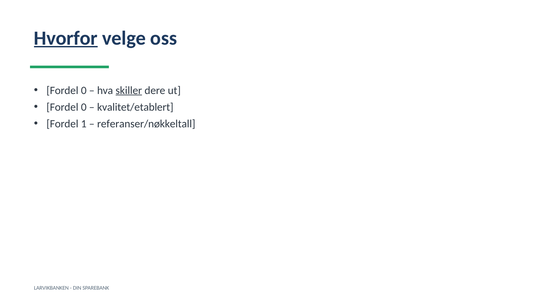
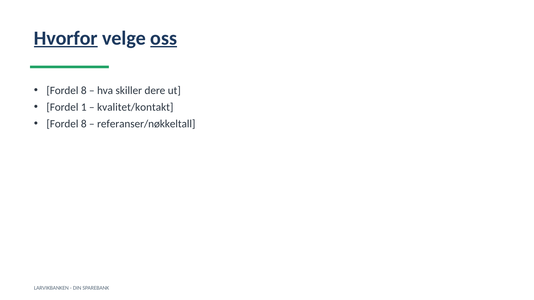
oss underline: none -> present (164, 38)
0: 0 -> 8 (84, 90)
skiller underline: present -> none (129, 90)
0: 0 -> 1 (84, 107)
kvalitet/etablert: kvalitet/etablert -> kvalitet/kontakt (135, 107)
1: 1 -> 8 (84, 124)
